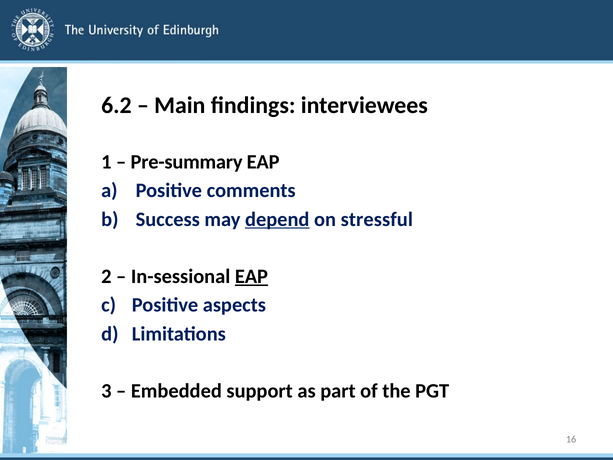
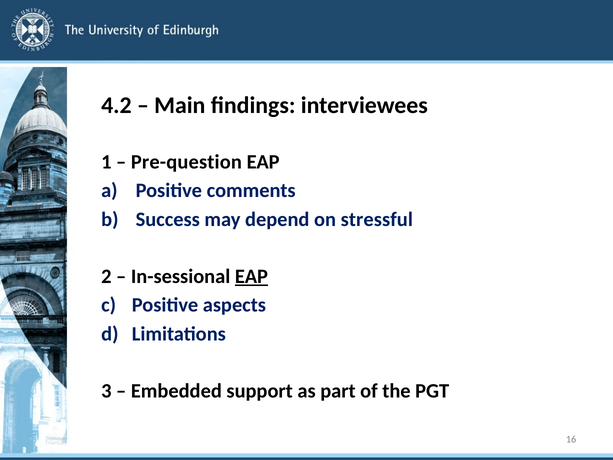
6.2: 6.2 -> 4.2 (116, 106)
Pre-summary: Pre-summary -> Pre-question (186, 162)
depend underline: present -> none (277, 219)
